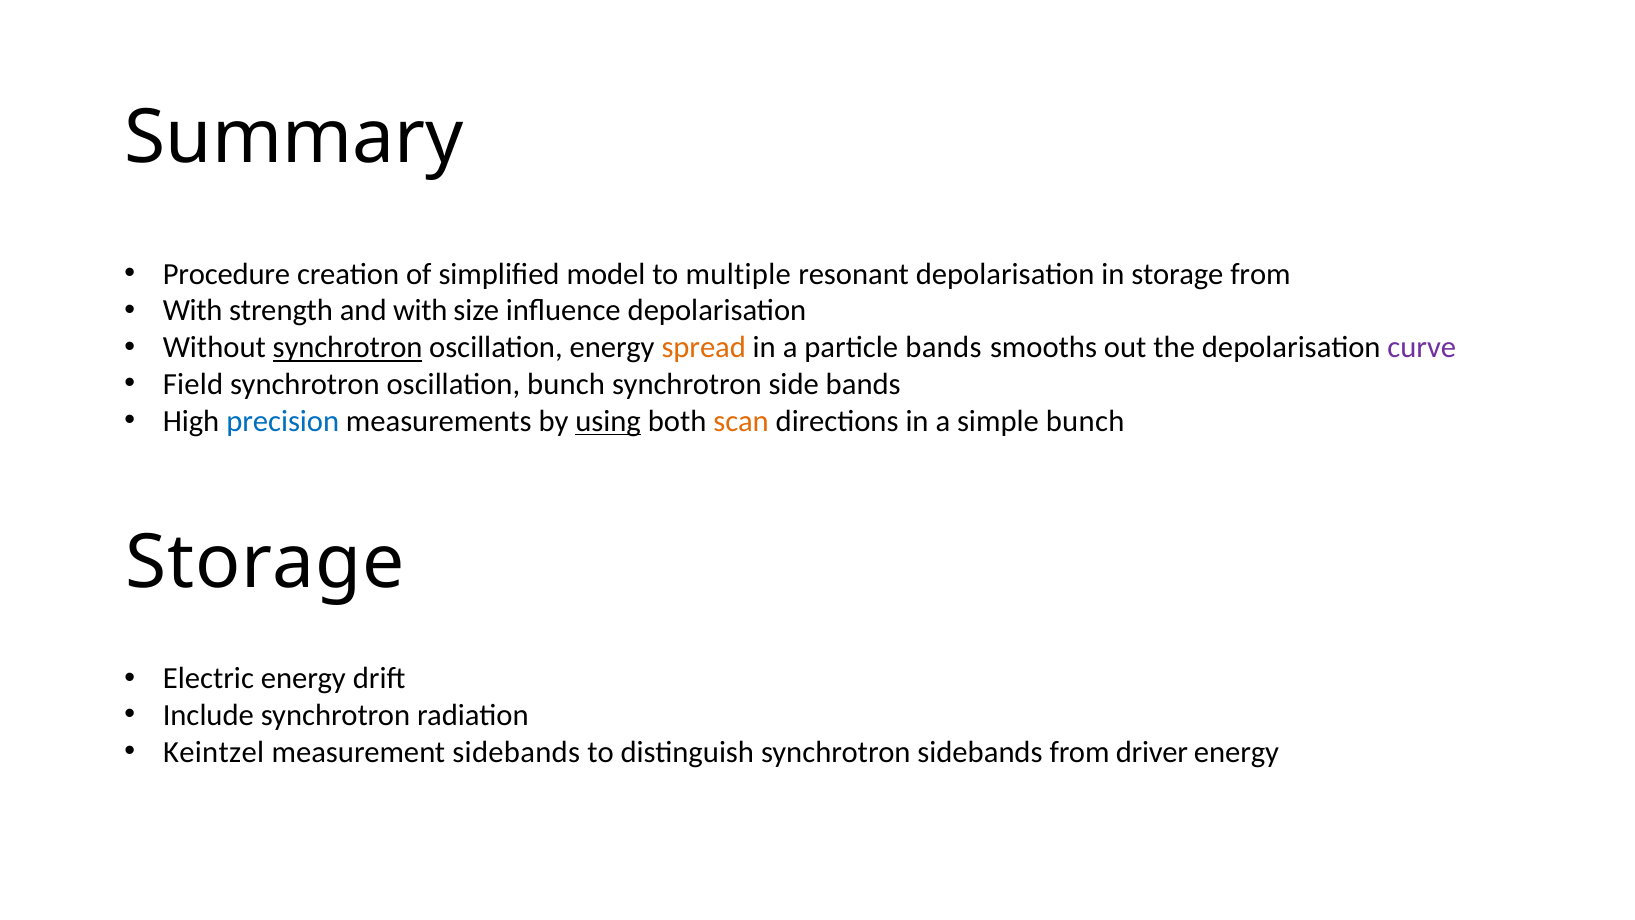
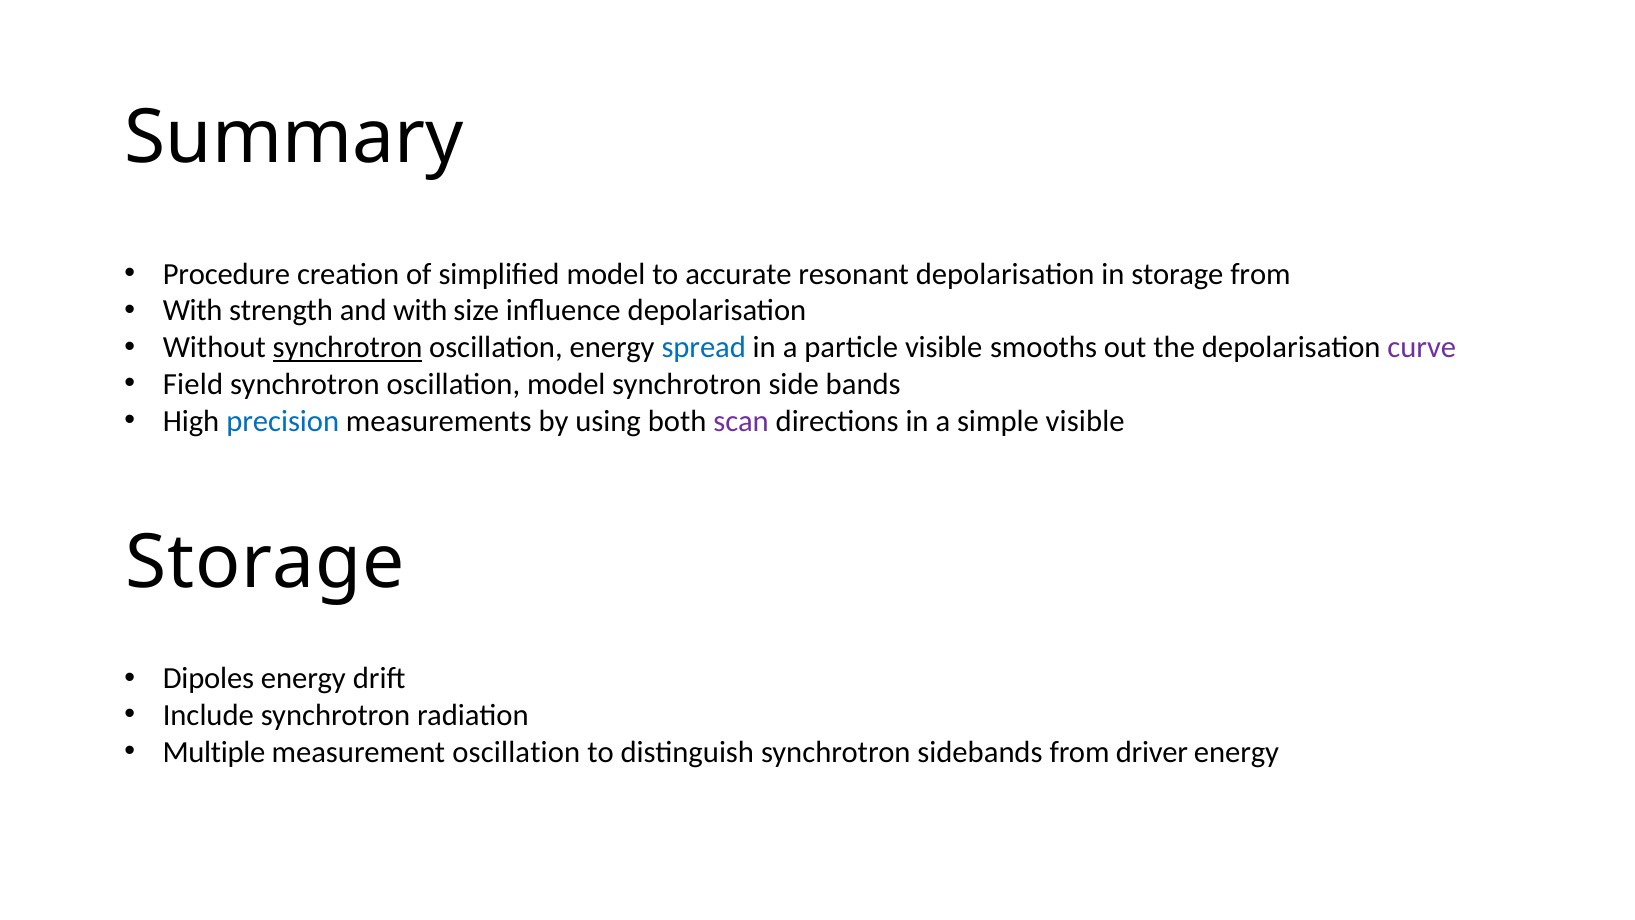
multiple: multiple -> accurate (739, 274)
spread colour: orange -> blue (704, 348)
particle bands: bands -> visible (944, 348)
oscillation bunch: bunch -> model (566, 384)
using underline: present -> none (608, 421)
scan colour: orange -> purple (741, 421)
simple bunch: bunch -> visible (1085, 421)
Electric: Electric -> Dipoles (208, 678)
Keintzel: Keintzel -> Multiple (214, 752)
measurement sidebands: sidebands -> oscillation (516, 752)
